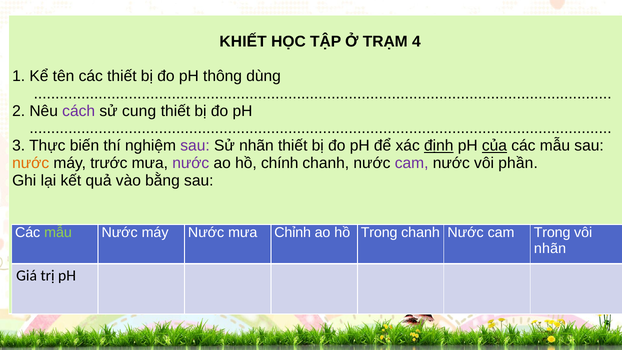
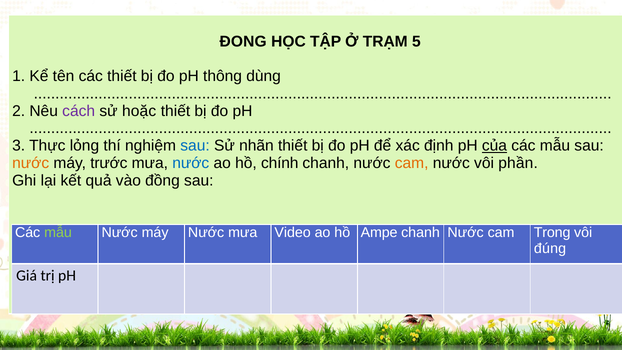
KHIẾT: KHIẾT -> ĐONG (243, 42)
4: 4 -> 5 (416, 42)
cung: cung -> hoặc (139, 111)
biến: biến -> lỏng (84, 146)
sau colour: purple -> blue (195, 146)
định underline: present -> none (439, 146)
nước colour: purple -> blue (191, 163)
cam colour: purple -> orange (412, 163)
bằng: bằng -> đồng (163, 180)
Chỉnh: Chỉnh -> Video (293, 233)
hồ Trong: Trong -> Ampe (379, 233)
nhãn: nhãn -> đúng (550, 249)
